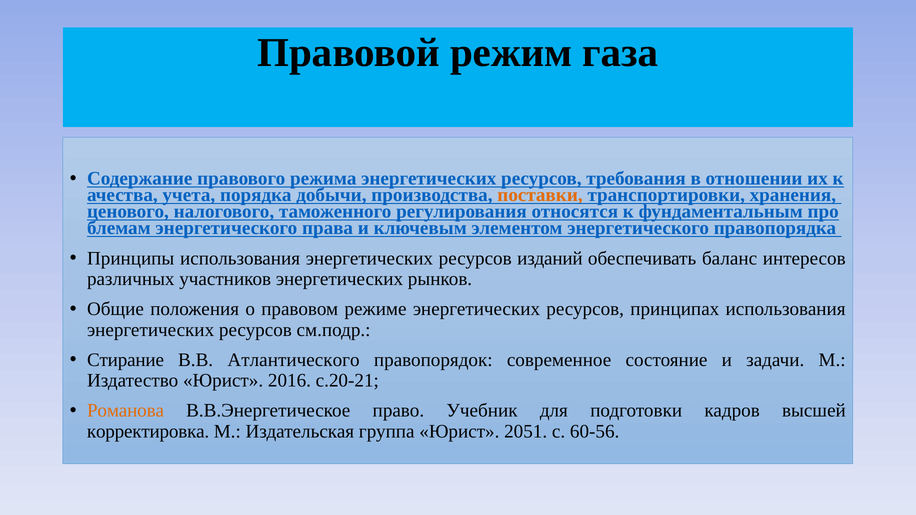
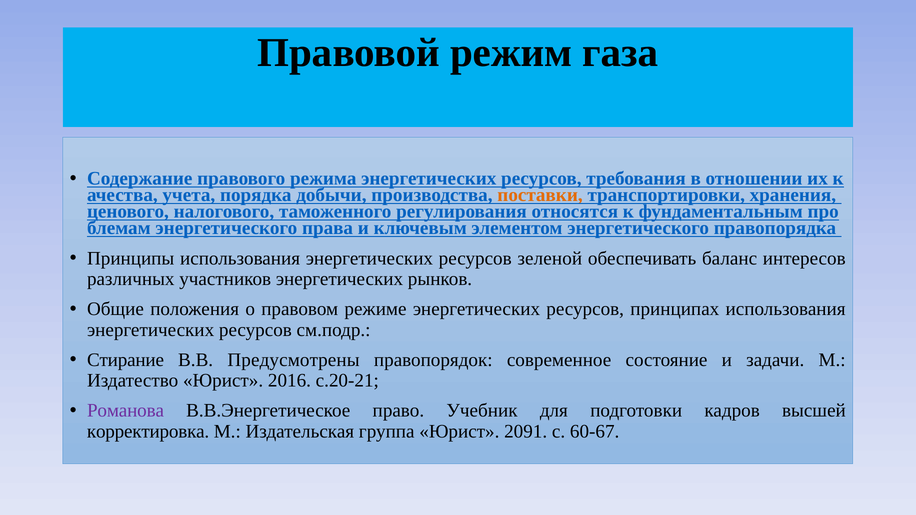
изданий: изданий -> зеленой (550, 258)
Атлантического: Атлантического -> Предусмотрены (294, 360)
Романова colour: orange -> purple (125, 411)
2051: 2051 -> 2091 (526, 432)
60-56: 60-56 -> 60-67 (595, 432)
